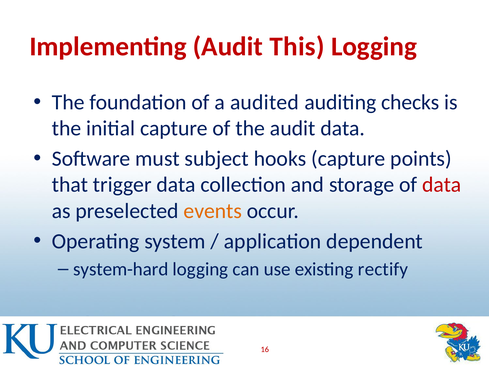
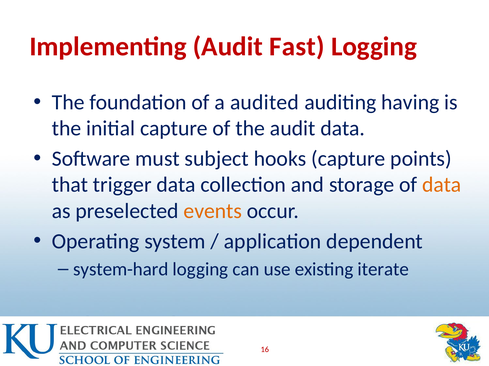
This: This -> Fast (297, 47)
checks: checks -> having (410, 103)
data colour: red -> orange (442, 185)
rectify: rectify -> iterate (383, 270)
